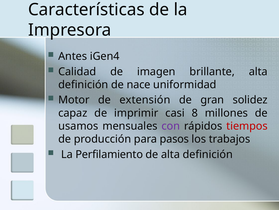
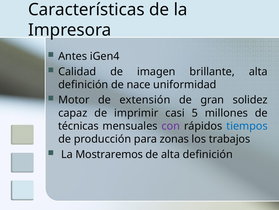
8: 8 -> 5 (195, 113)
usamos: usamos -> técnicas (78, 126)
tiempos colour: red -> blue (247, 126)
pasos: pasos -> zonas (174, 139)
Perfilamiento: Perfilamiento -> Mostraremos (109, 154)
